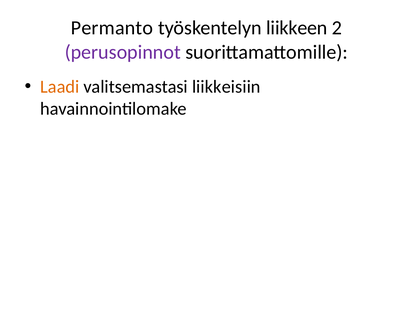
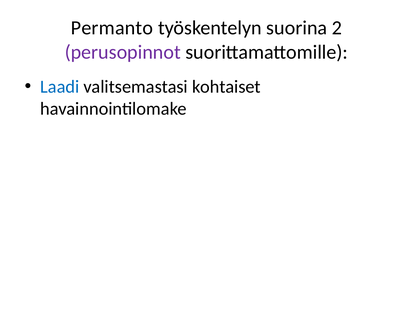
liikkeen: liikkeen -> suorina (297, 28)
Laadi colour: orange -> blue (60, 87)
liikkeisiin: liikkeisiin -> kohtaiset (226, 87)
